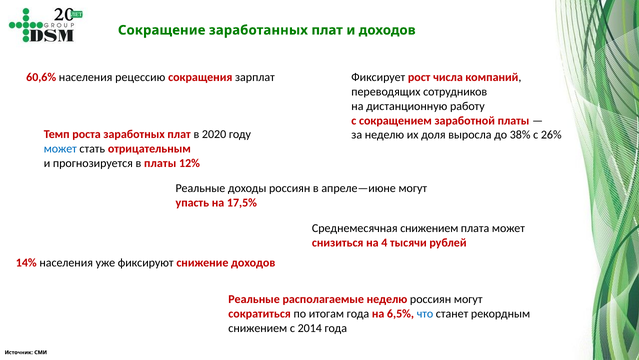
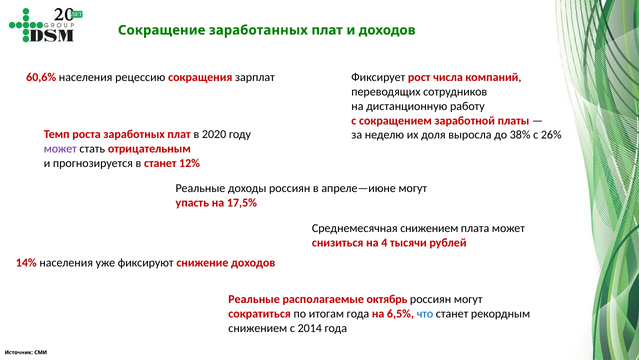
может colour: blue -> purple (60, 149)
в платы: платы -> станет (160, 163)
располагаемые неделю: неделю -> октябрь (387, 299)
